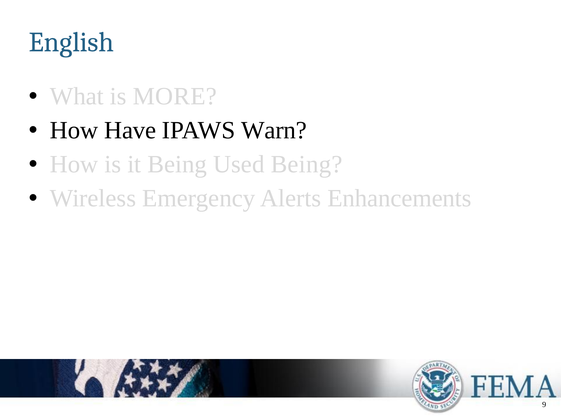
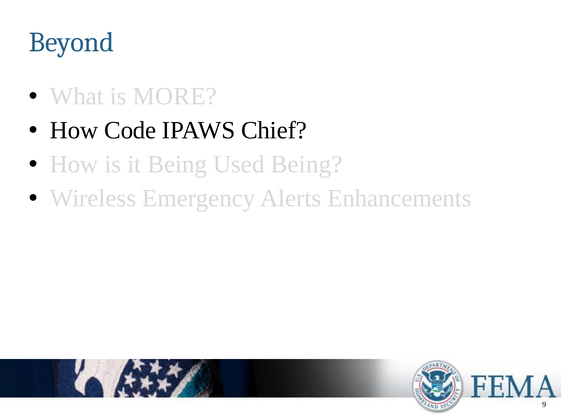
English: English -> Beyond (72, 42)
Have: Have -> Code (130, 130)
Warn: Warn -> Chief (274, 130)
